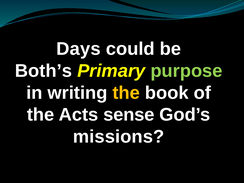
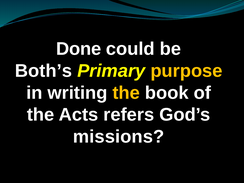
Days: Days -> Done (79, 49)
purpose colour: light green -> yellow (186, 71)
sense: sense -> refers (129, 115)
